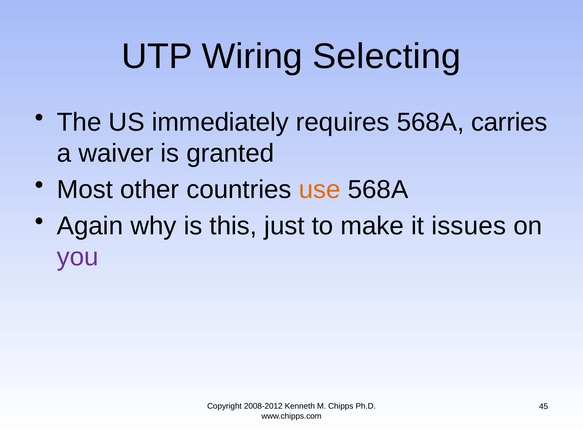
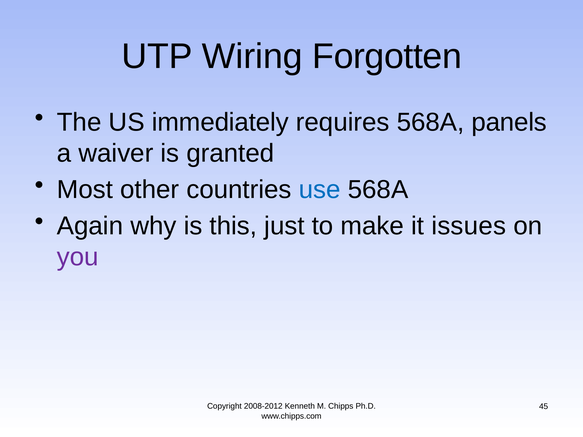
Selecting: Selecting -> Forgotten (387, 56)
carries: carries -> panels (509, 122)
use colour: orange -> blue (320, 190)
